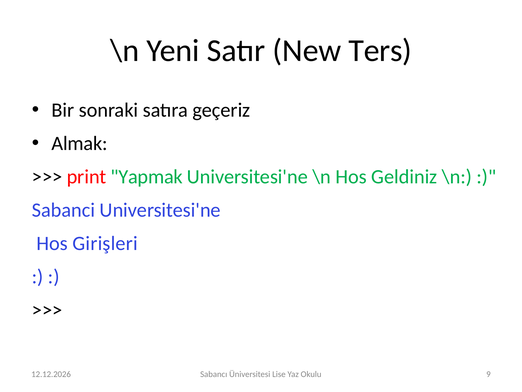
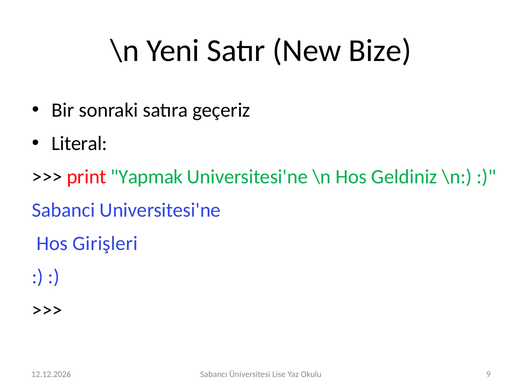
Ters: Ters -> Bize (380, 51)
Almak: Almak -> Literal (79, 143)
